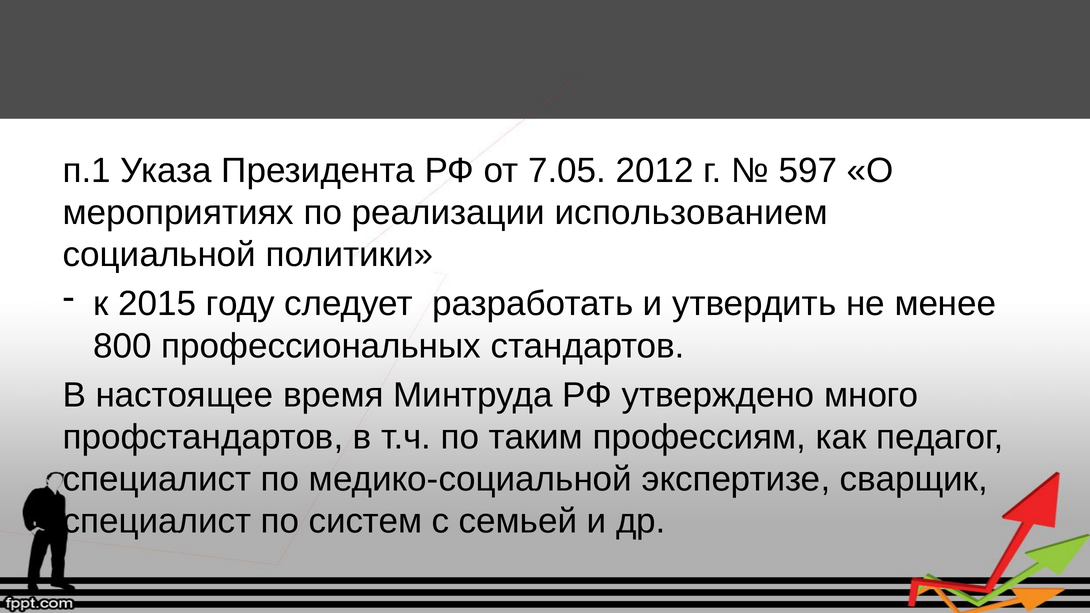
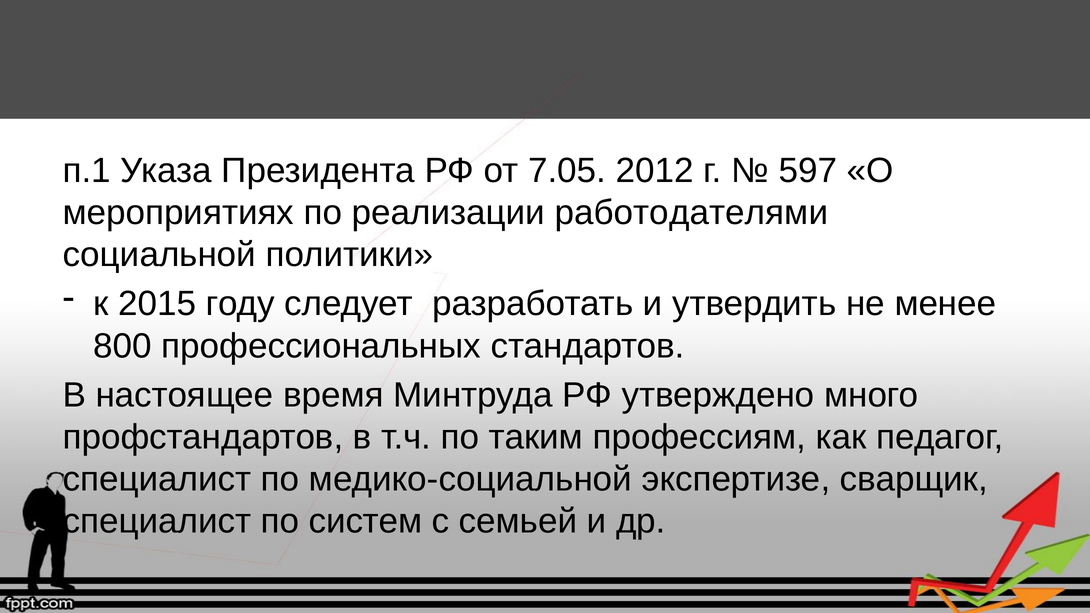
использованием: использованием -> работодателями (691, 213)
